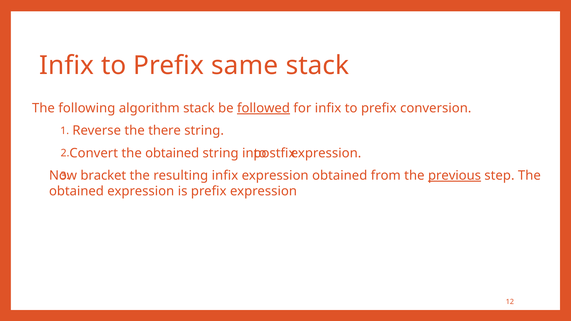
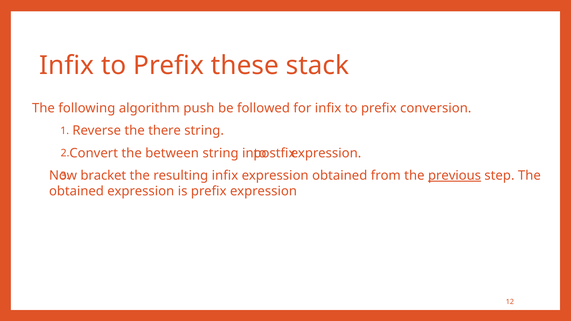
same: same -> these (245, 66)
algorithm stack: stack -> push (199, 108)
followed underline: present -> none (263, 108)
obtained: obtained -> between (172, 153)
